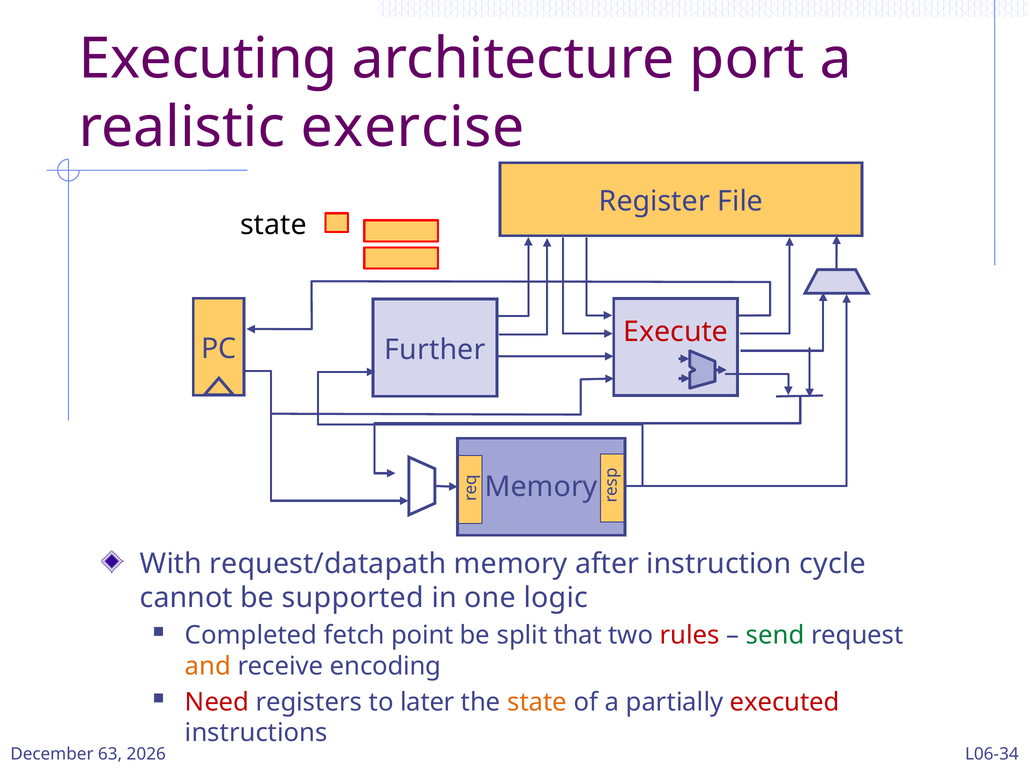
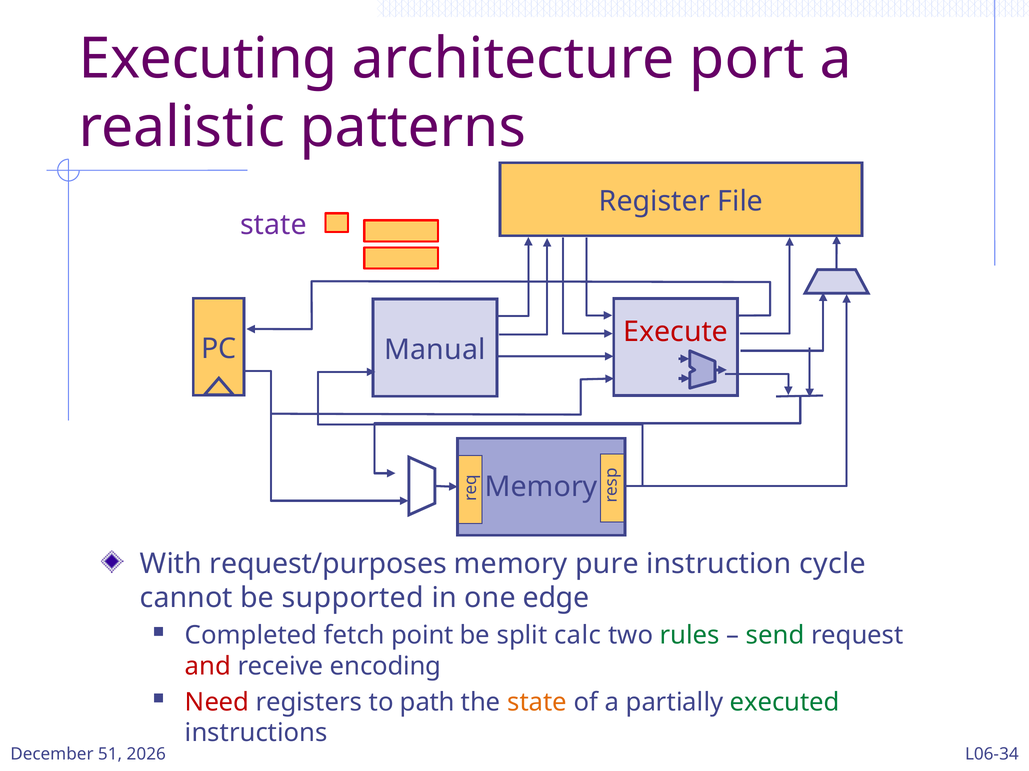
exercise: exercise -> patterns (413, 127)
state colour: black -> purple (273, 225)
Further: Further -> Manual (435, 350)
request/datapath: request/datapath -> request/purposes (328, 564)
after: after -> pure (607, 564)
logic: logic -> edge (556, 598)
that: that -> calc (578, 636)
rules colour: red -> green (690, 636)
and colour: orange -> red (208, 667)
later: later -> path (427, 703)
executed colour: red -> green (785, 703)
63: 63 -> 51 (110, 755)
